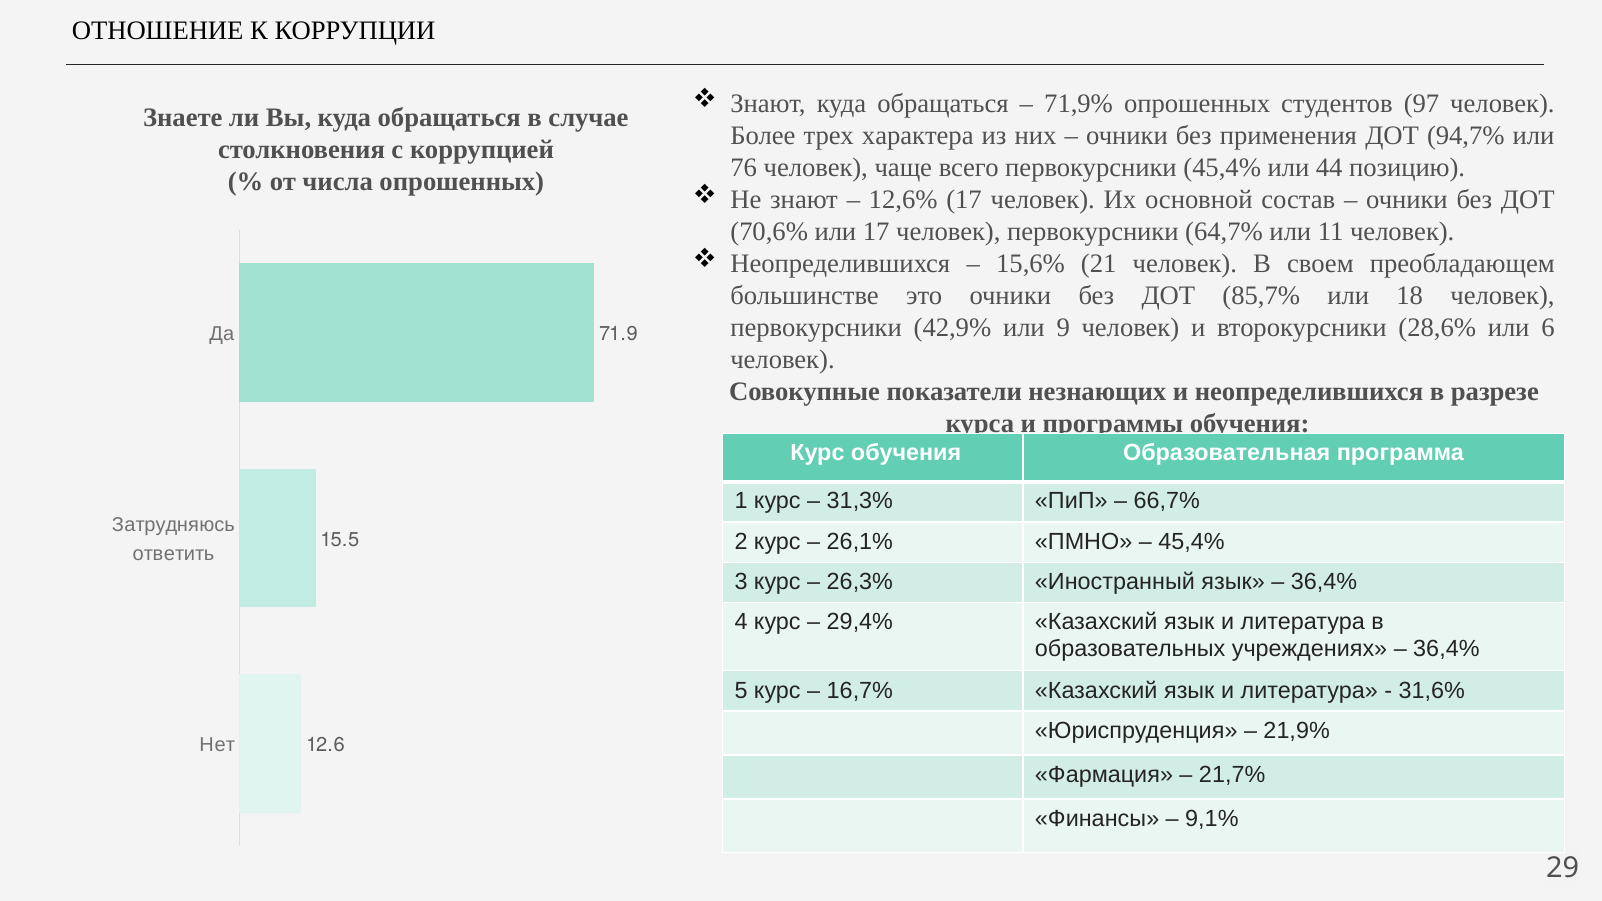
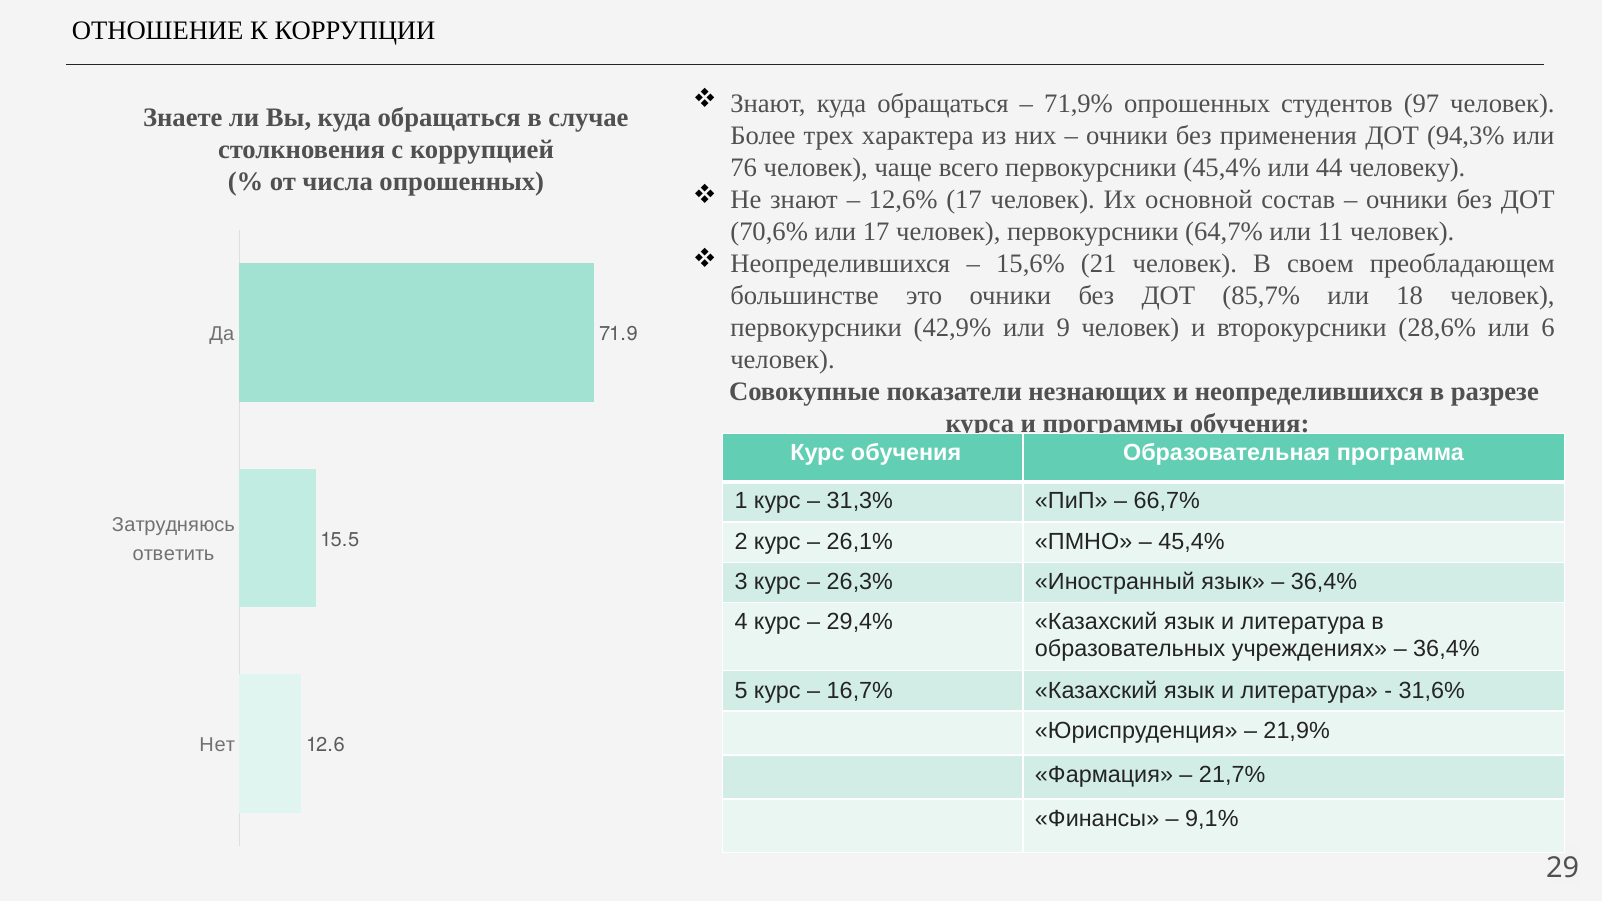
94,7%: 94,7% -> 94,3% (1466, 135)
позицию: позицию -> человеку (1407, 167)
